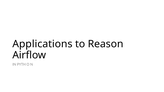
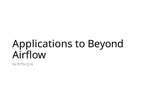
Reason: Reason -> Beyond (106, 44)
